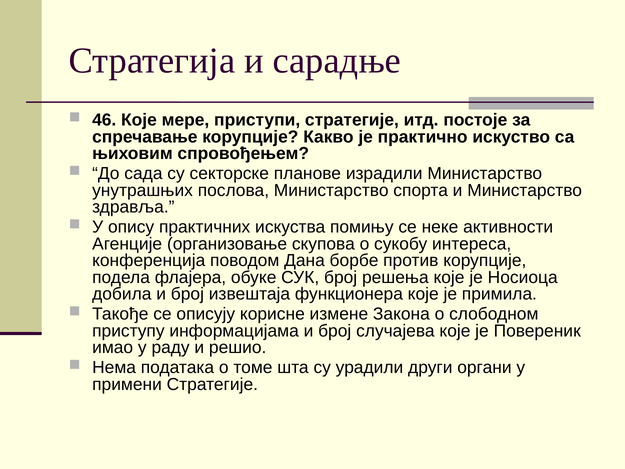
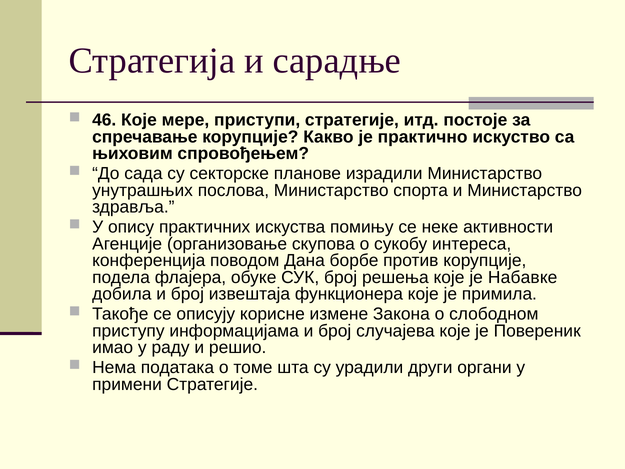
Носиоца: Носиоца -> Набавке (523, 277)
